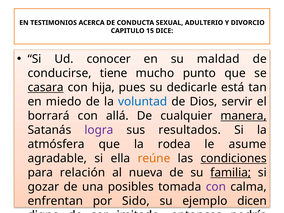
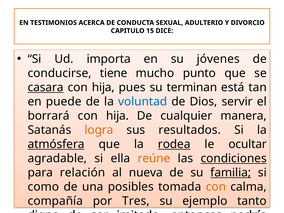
conocer: conocer -> importa (109, 59)
maldad: maldad -> jóvenes (218, 59)
dedicarle: dedicarle -> terminan (192, 87)
miedo: miedo -> puede (64, 102)
allá: allá -> hija (117, 116)
manera underline: present -> none (244, 116)
logra colour: purple -> orange (99, 130)
atmósfera underline: none -> present (56, 144)
rodea underline: none -> present (174, 144)
asume: asume -> ocultar (248, 144)
gozar: gozar -> como (43, 187)
con colour: purple -> orange (216, 187)
enfrentan: enfrentan -> compañía (55, 201)
Sido: Sido -> Tres (136, 201)
dicen: dicen -> tanto (252, 201)
